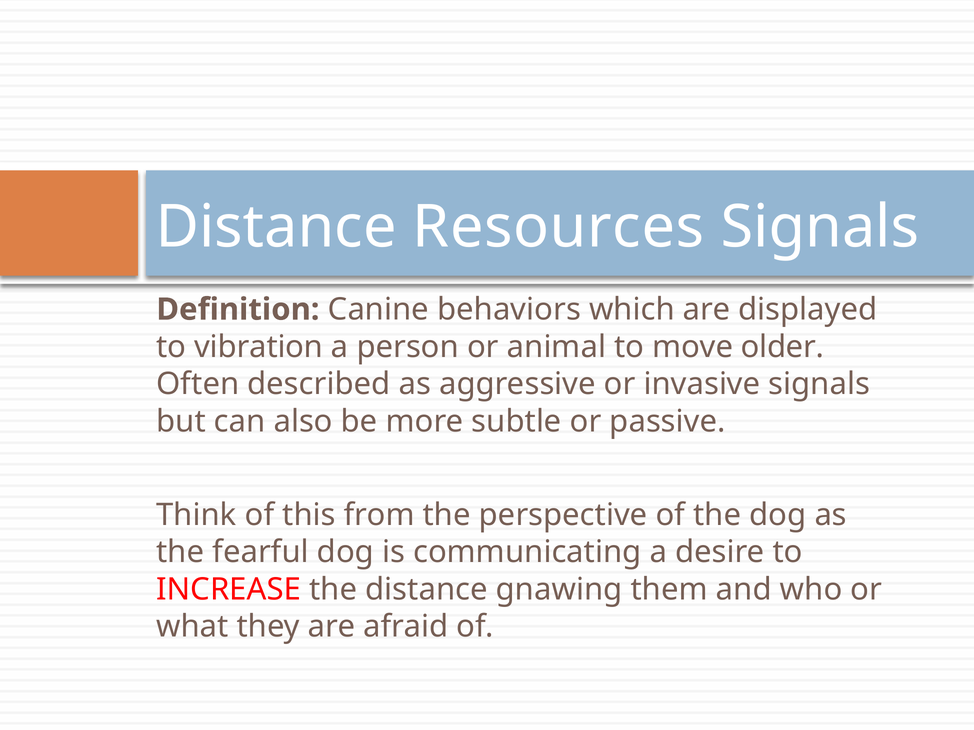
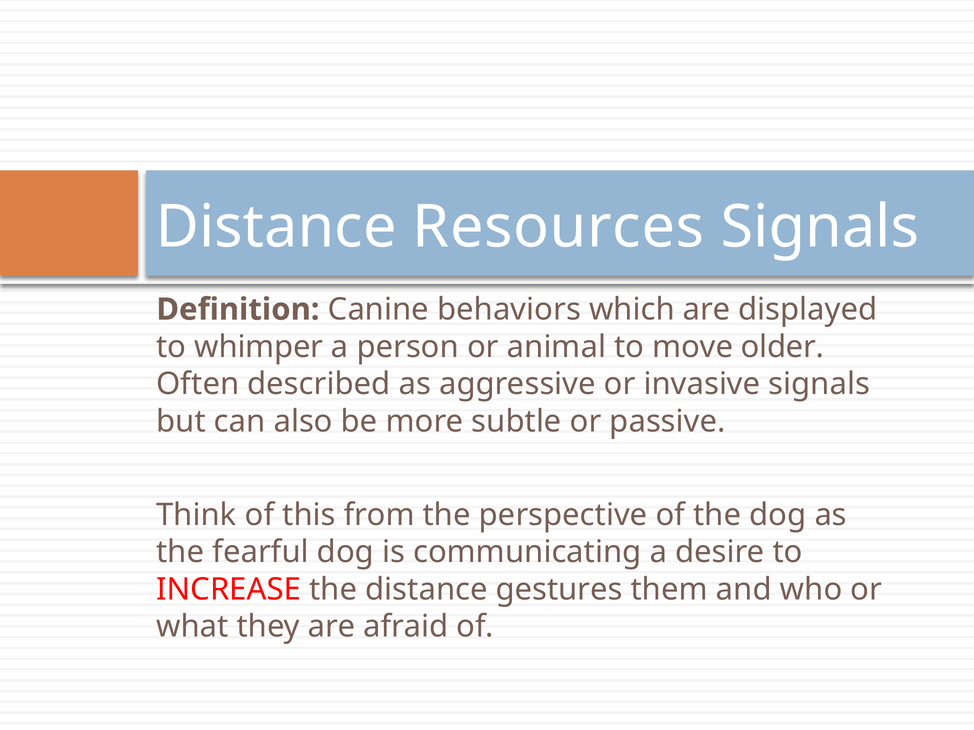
vibration: vibration -> whimper (259, 347)
gnawing: gnawing -> gestures (559, 590)
